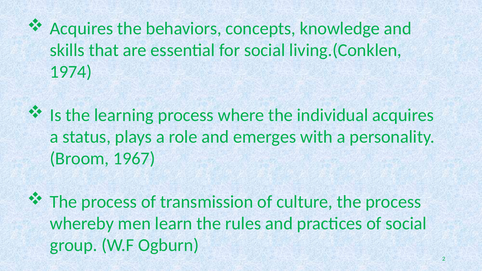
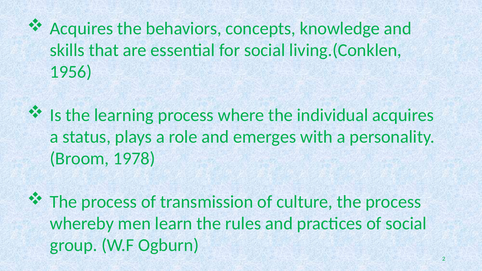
1974: 1974 -> 1956 (71, 72)
1967: 1967 -> 1978 (134, 159)
